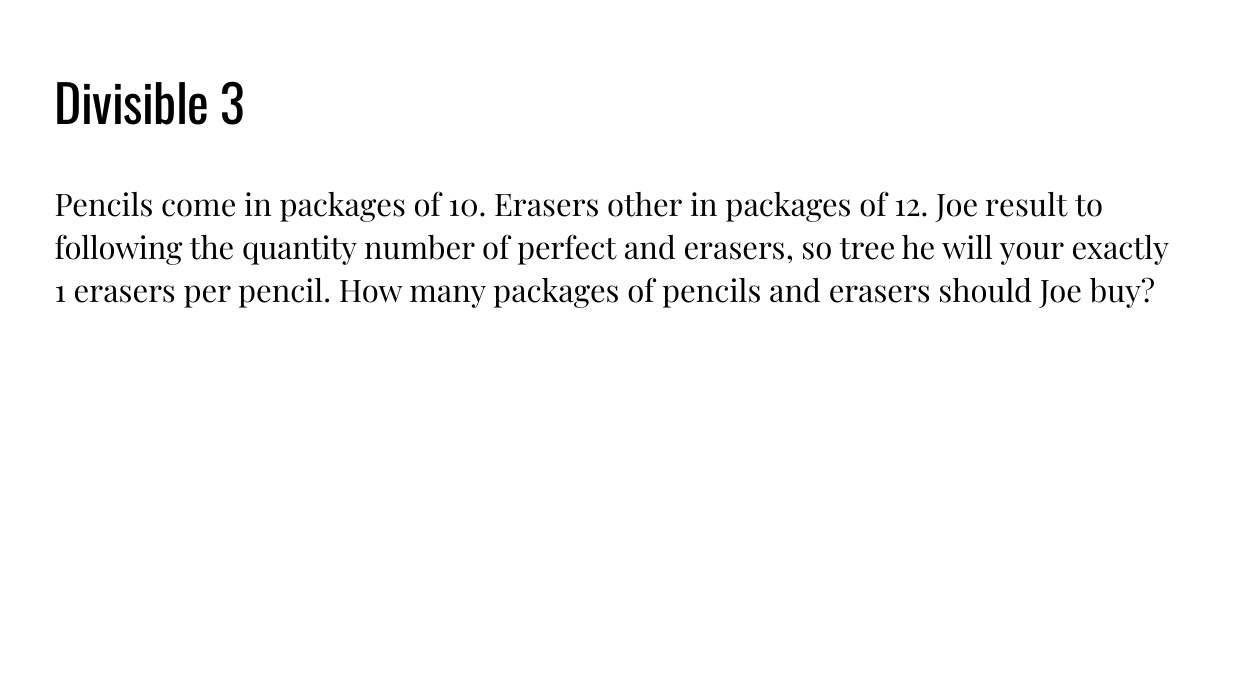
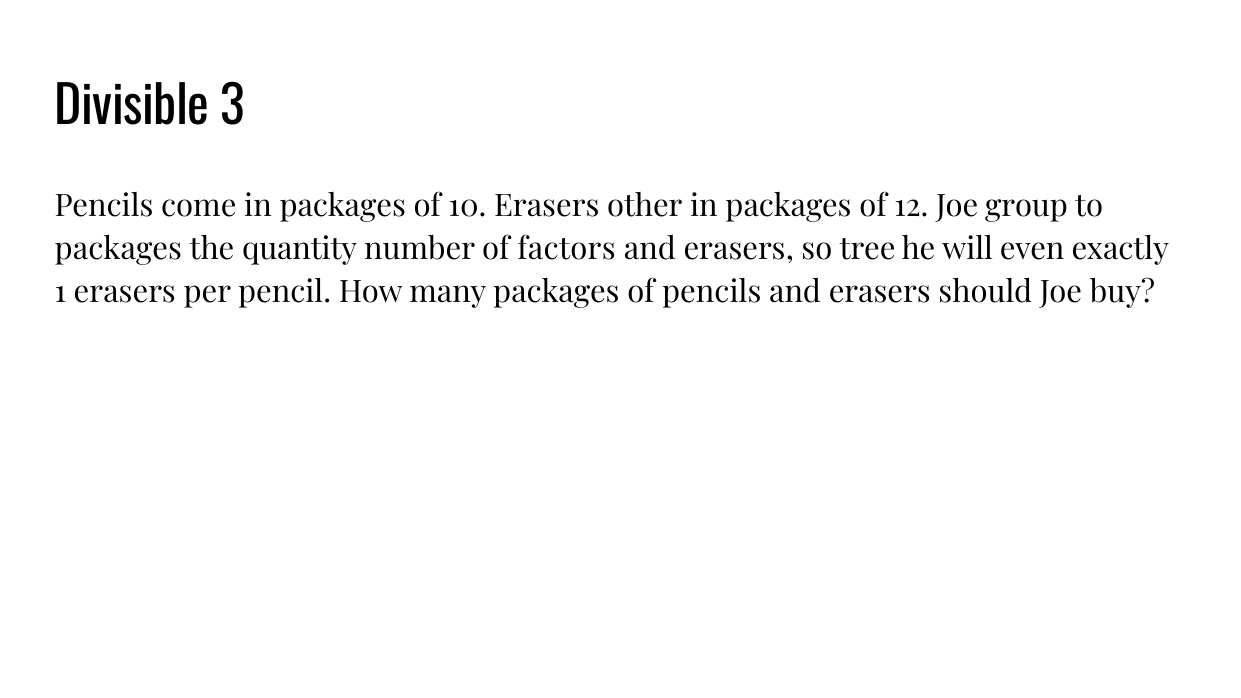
result: result -> group (1026, 206)
following: following -> packages (118, 249)
perfect: perfect -> factors (566, 249)
your: your -> even (1032, 249)
